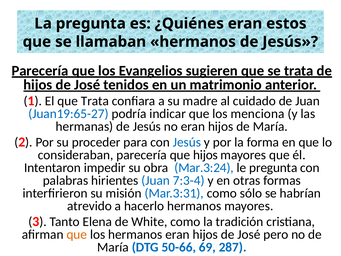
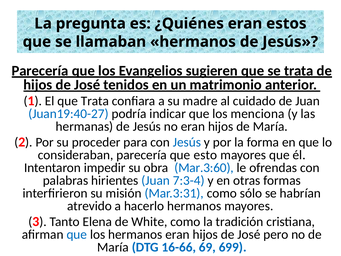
Juan19:65-27: Juan19:65-27 -> Juan19:40-27 (68, 114)
que hijos: hijos -> esto (205, 155)
Mar.3:24: Mar.3:24 -> Mar.3:60 (204, 168)
le pregunta: pregunta -> ofrendas (273, 168)
que colour: orange -> blue (77, 234)
50-66: 50-66 -> 16-66 (179, 247)
287: 287 -> 699 (233, 247)
